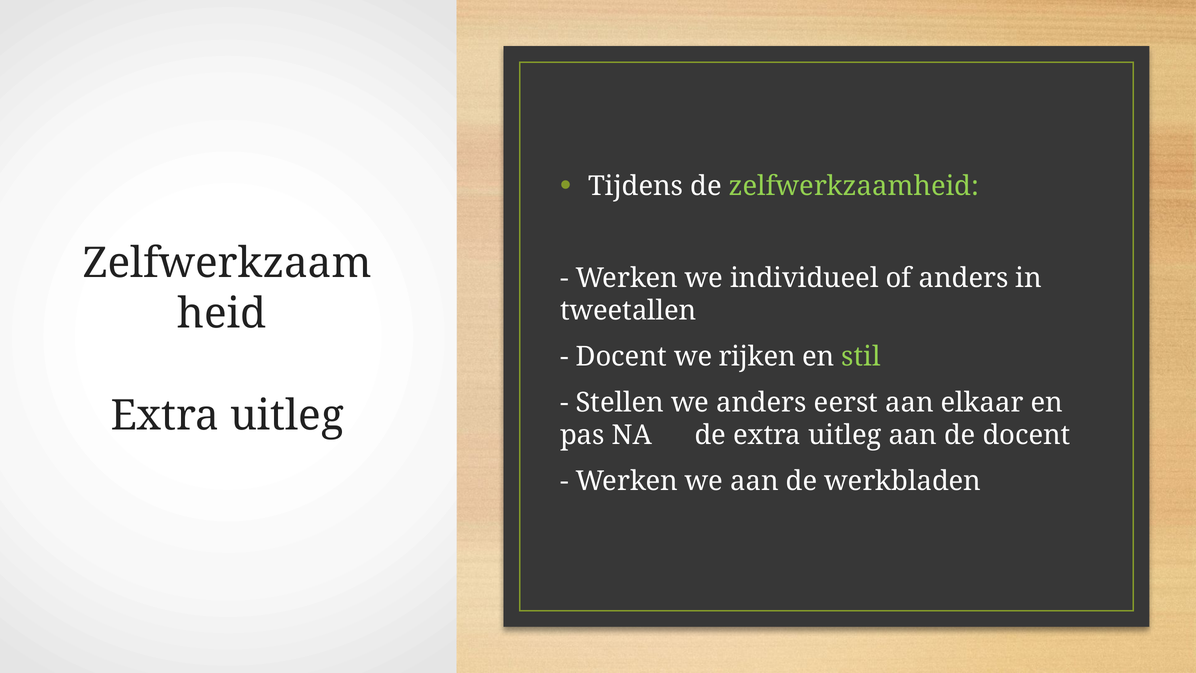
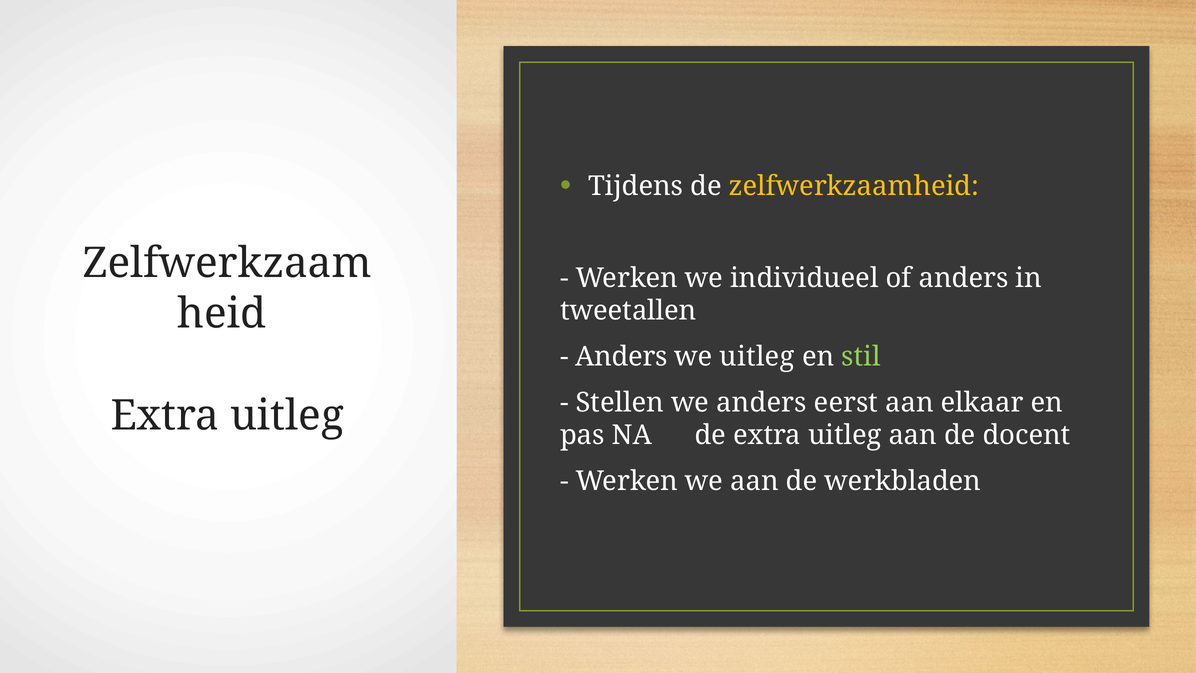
zelfwerkzaamheid colour: light green -> yellow (854, 186)
Docent: Docent -> Anders (621, 356)
we rijken: rijken -> uitleg (757, 356)
